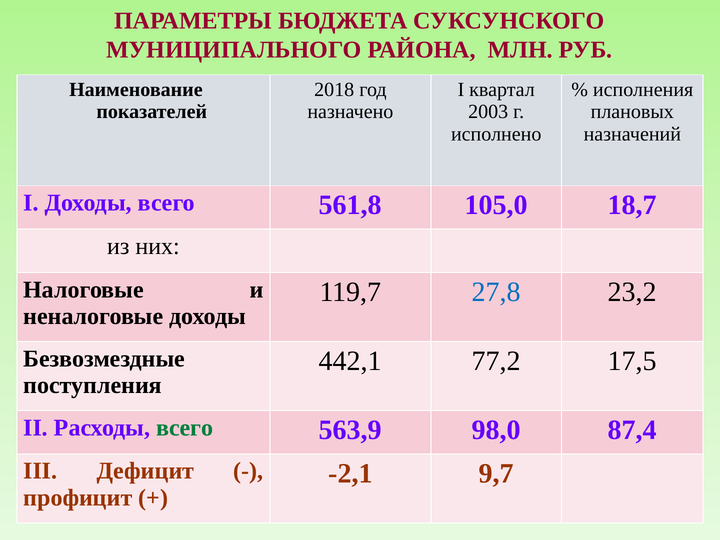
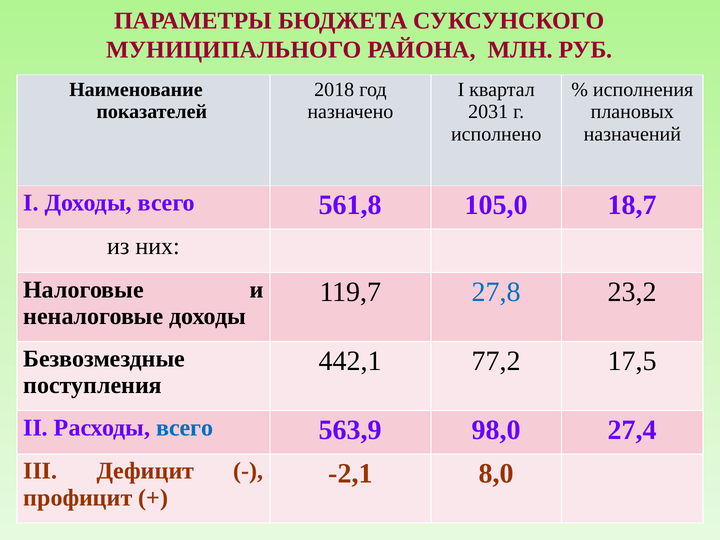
2003: 2003 -> 2031 (488, 112)
всего colour: green -> blue (185, 428)
87,4: 87,4 -> 27,4 (632, 430)
9,7: 9,7 -> 8,0 (496, 473)
